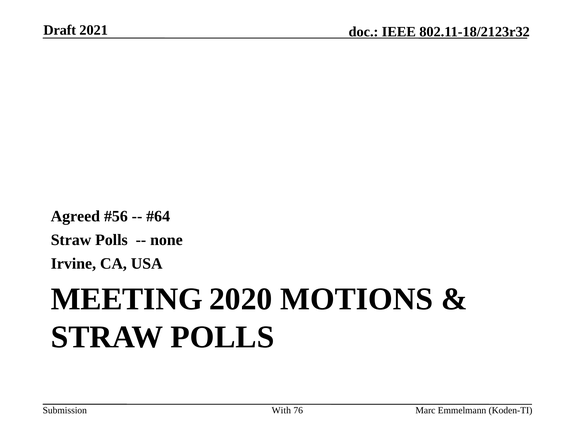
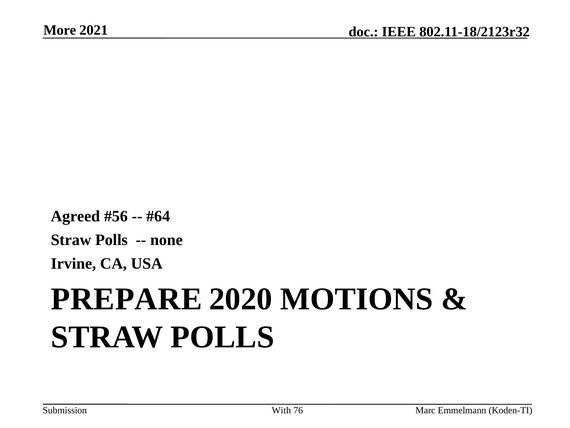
Draft: Draft -> More (60, 30)
MEETING: MEETING -> PREPARE (126, 299)
